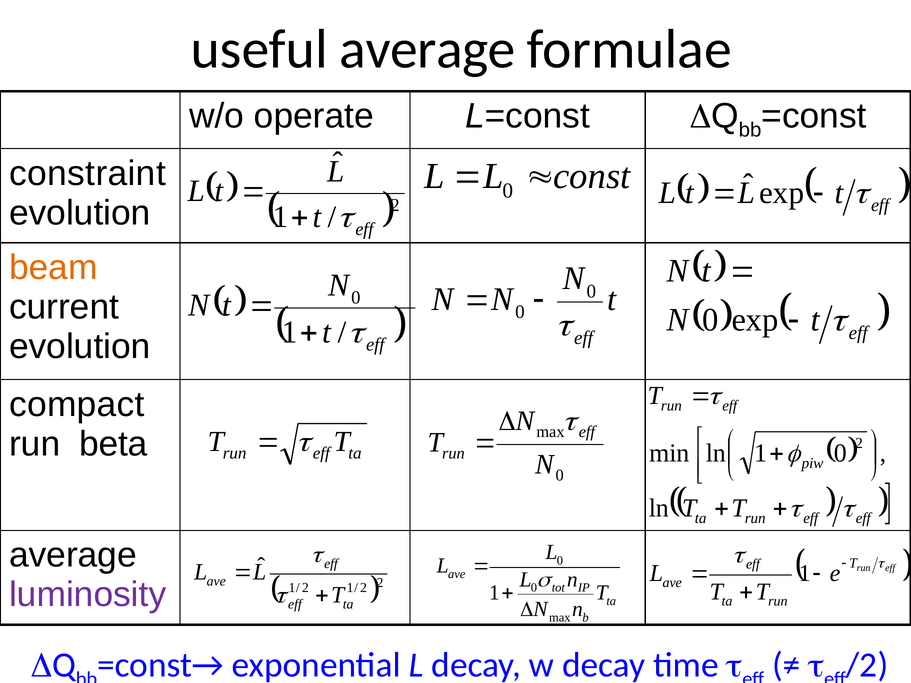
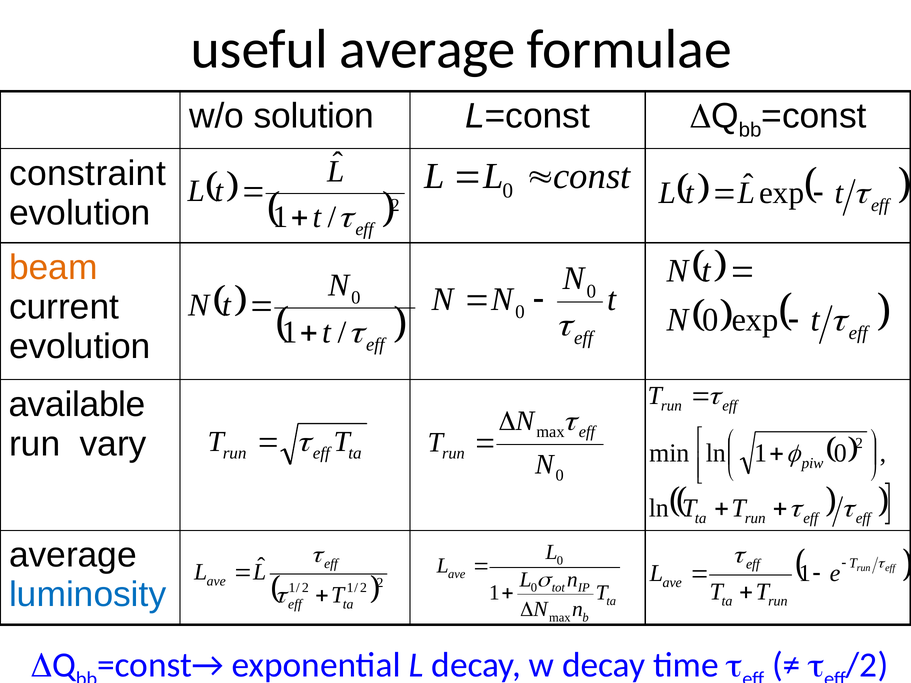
operate: operate -> solution (314, 116)
compact: compact -> available (77, 404)
beta: beta -> vary (113, 444)
luminosity colour: purple -> blue (88, 595)
